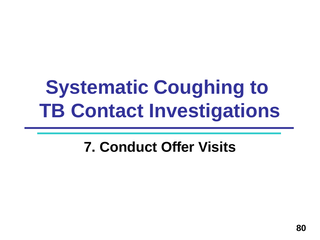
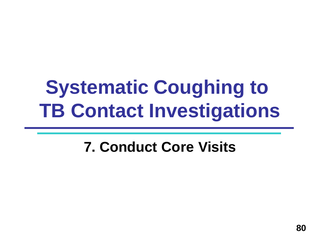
Offer: Offer -> Core (178, 147)
